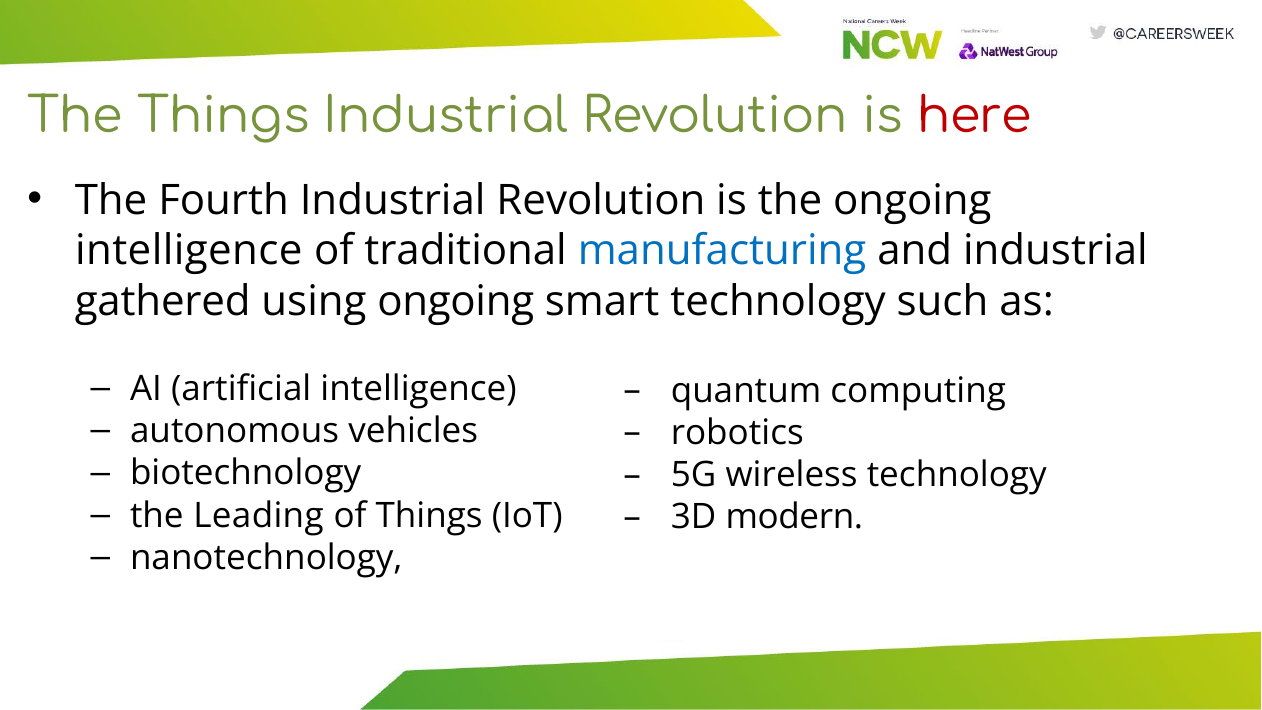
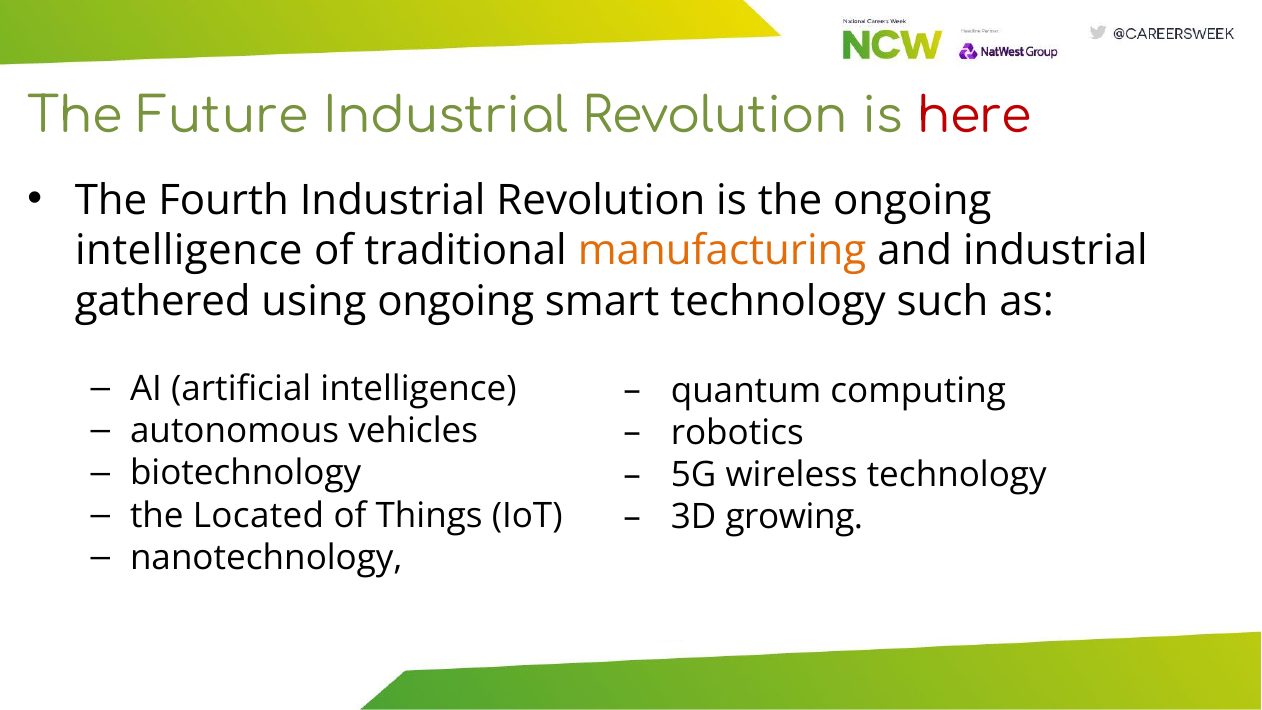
The Things: Things -> Future (223, 116)
manufacturing colour: blue -> orange (722, 251)
Leading: Leading -> Located (258, 515)
modern: modern -> growing (794, 517)
